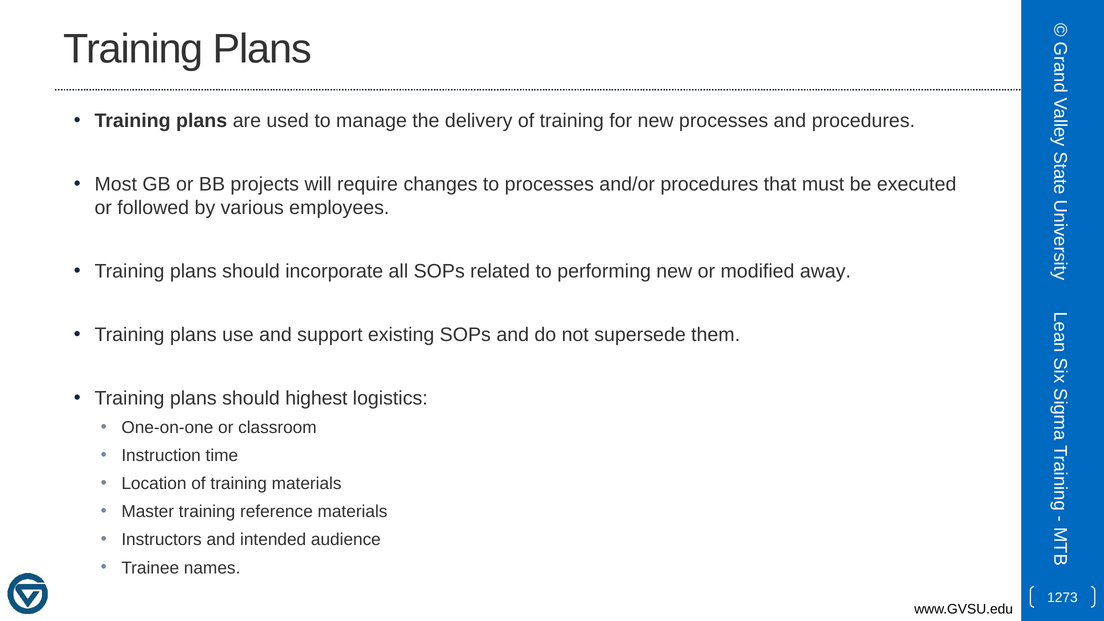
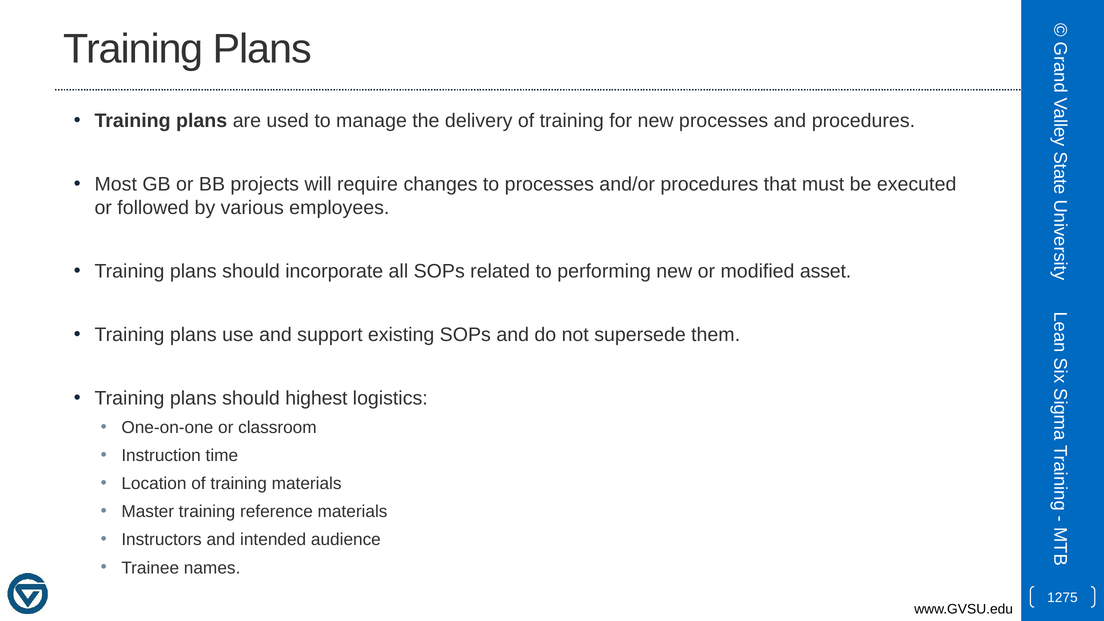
away: away -> asset (826, 271)
1273: 1273 -> 1275 (1063, 598)
